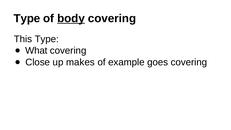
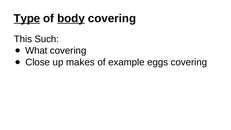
Type underline: none -> present (27, 18)
This Type: Type -> Such (47, 39)
goes: goes -> eggs (158, 62)
